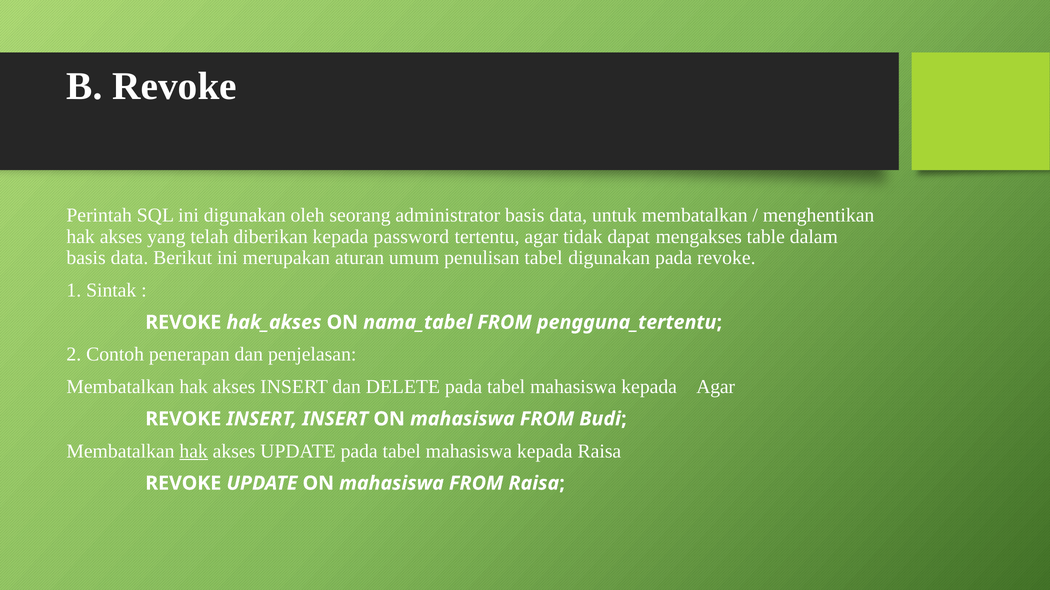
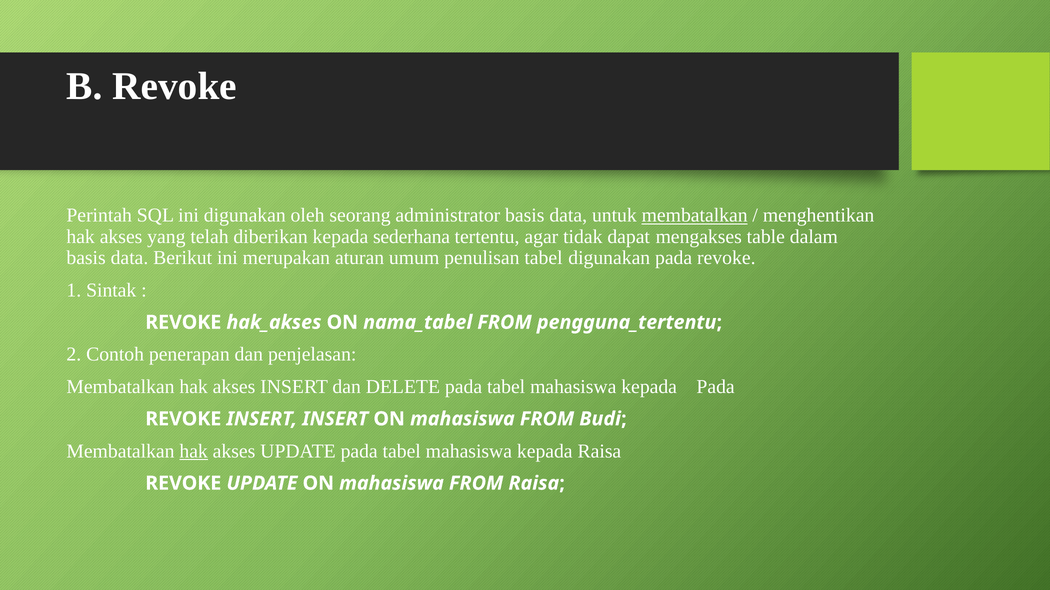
membatalkan underline: none -> present (695, 216)
password: password -> sederhana (412, 237)
kepada Agar: Agar -> Pada (716, 387)
